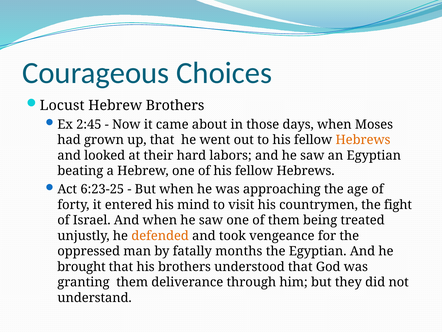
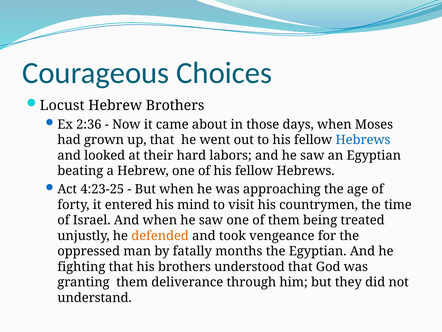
2:45: 2:45 -> 2:36 (89, 124)
Hebrews colour: orange -> blue (363, 140)
6:23-25: 6:23-25 -> 4:23-25 (102, 189)
fight: fight -> time (398, 205)
brought: brought -> fighting (81, 266)
